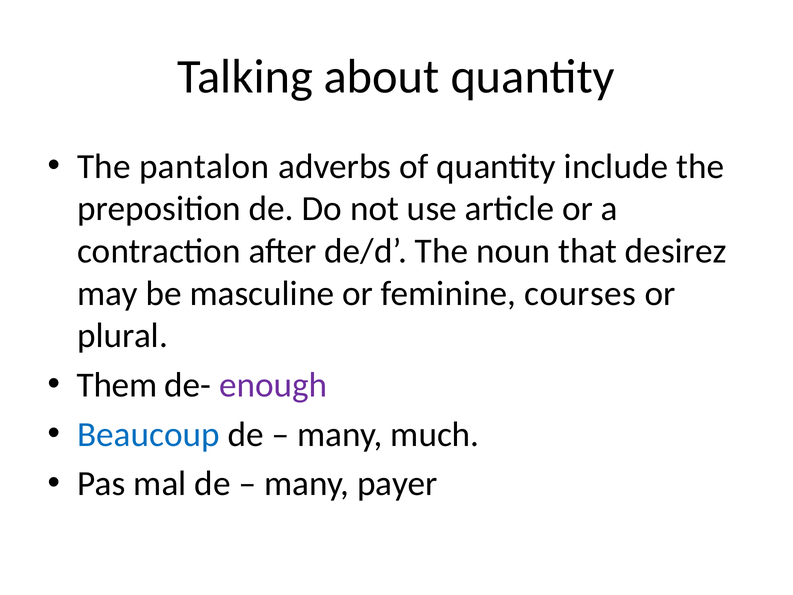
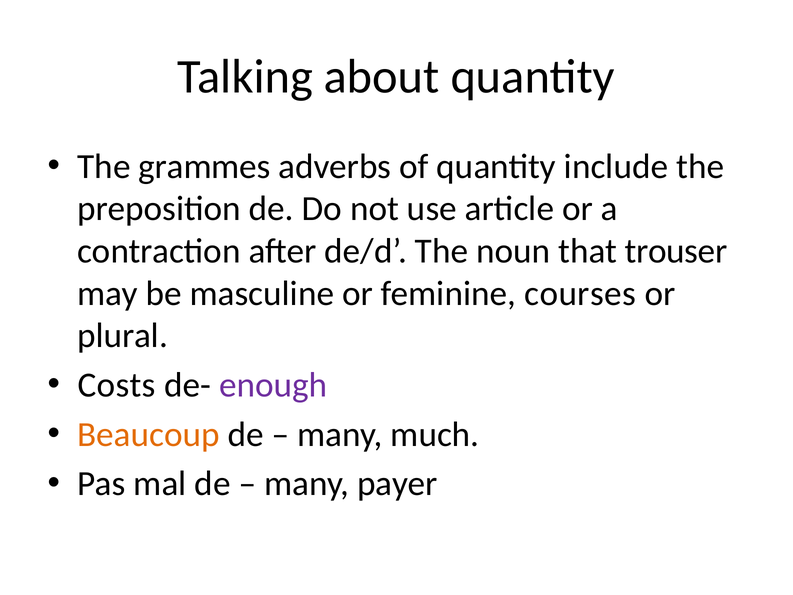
pantalon: pantalon -> grammes (204, 166)
desirez: desirez -> trouser (676, 251)
Them: Them -> Costs (117, 385)
Beaucoup colour: blue -> orange (149, 434)
